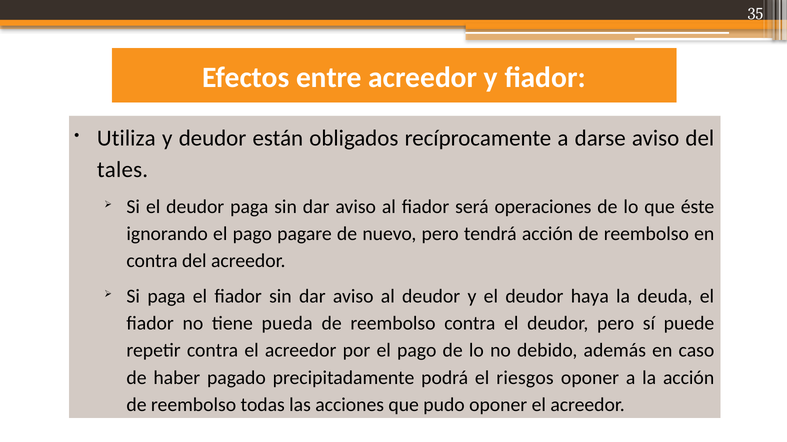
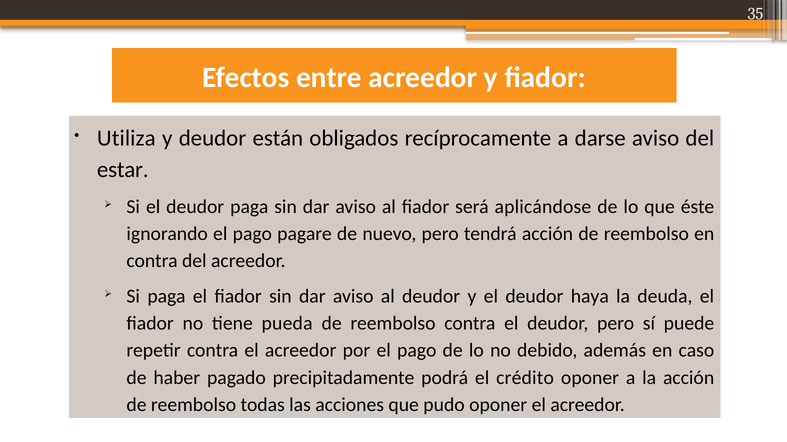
tales: tales -> estar (123, 170)
operaciones: operaciones -> aplicándose (543, 207)
riesgos: riesgos -> crédito (525, 378)
